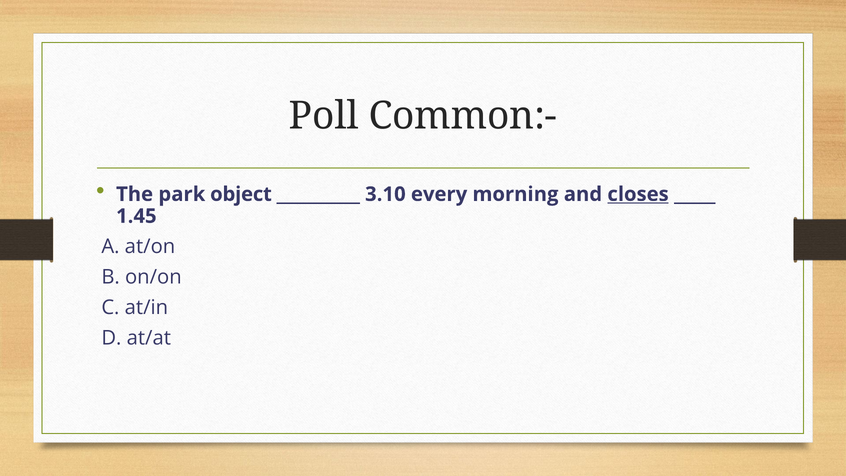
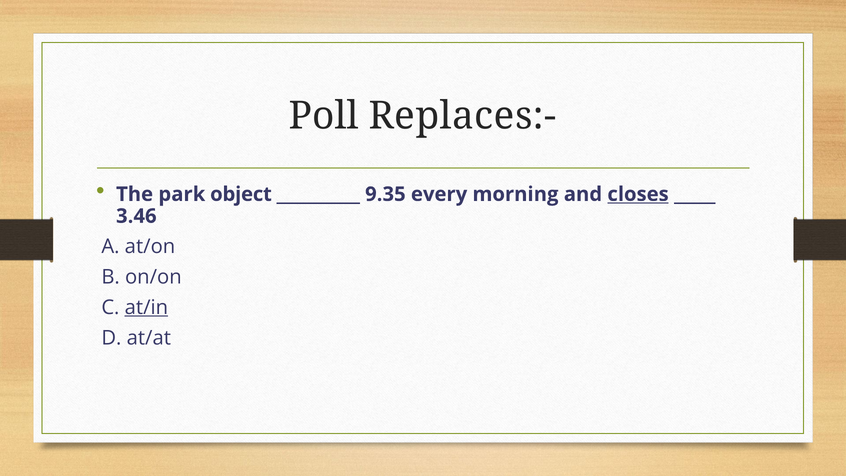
Common:-: Common:- -> Replaces:- (463, 116)
3.10: 3.10 -> 9.35 (385, 194)
1.45: 1.45 -> 3.46 (136, 216)
at/in underline: none -> present (146, 307)
